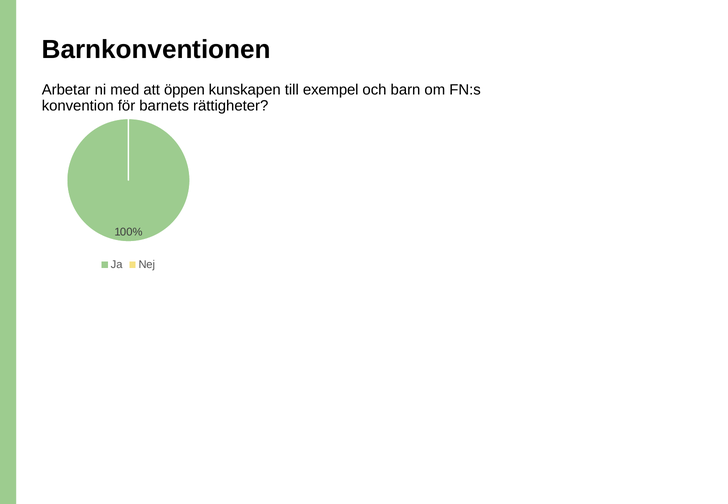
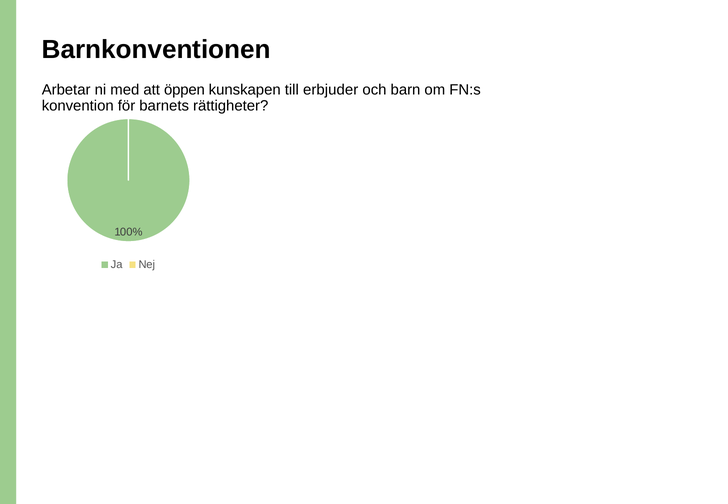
exempel: exempel -> erbjuder (331, 90)
